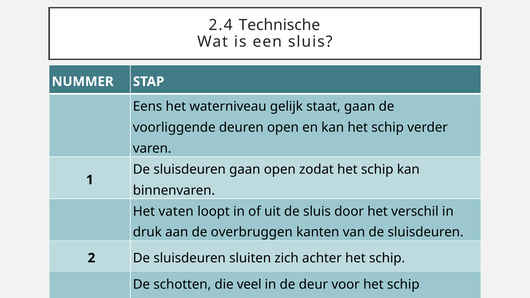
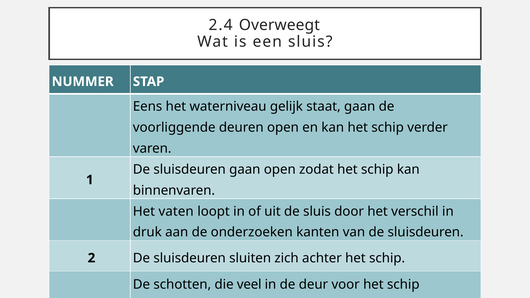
Technische: Technische -> Overweegt (279, 25)
overbruggen: overbruggen -> onderzoeken (252, 232)
